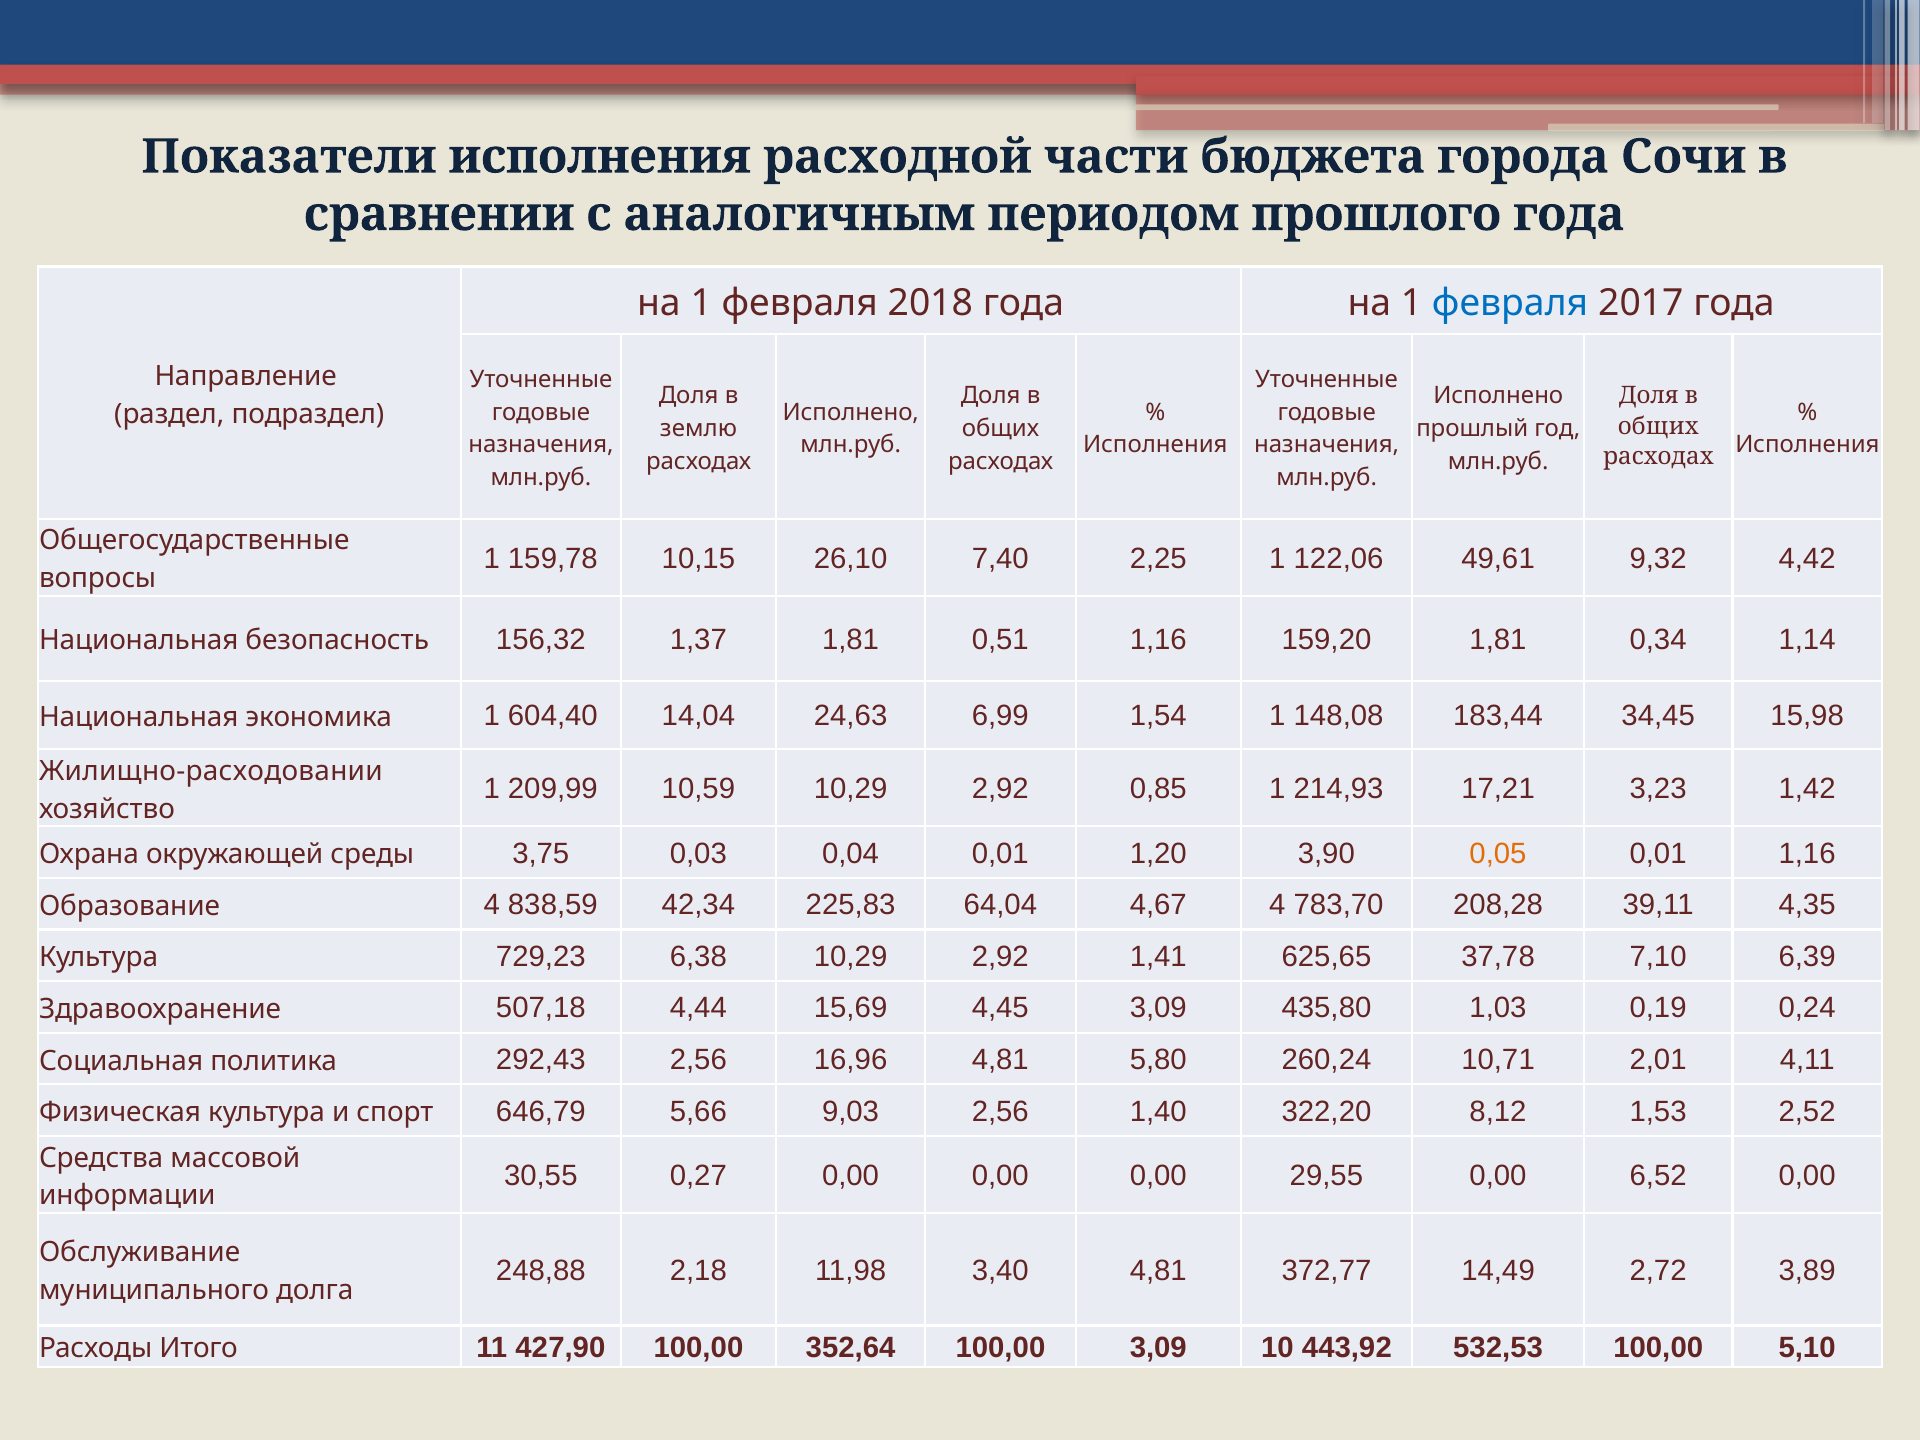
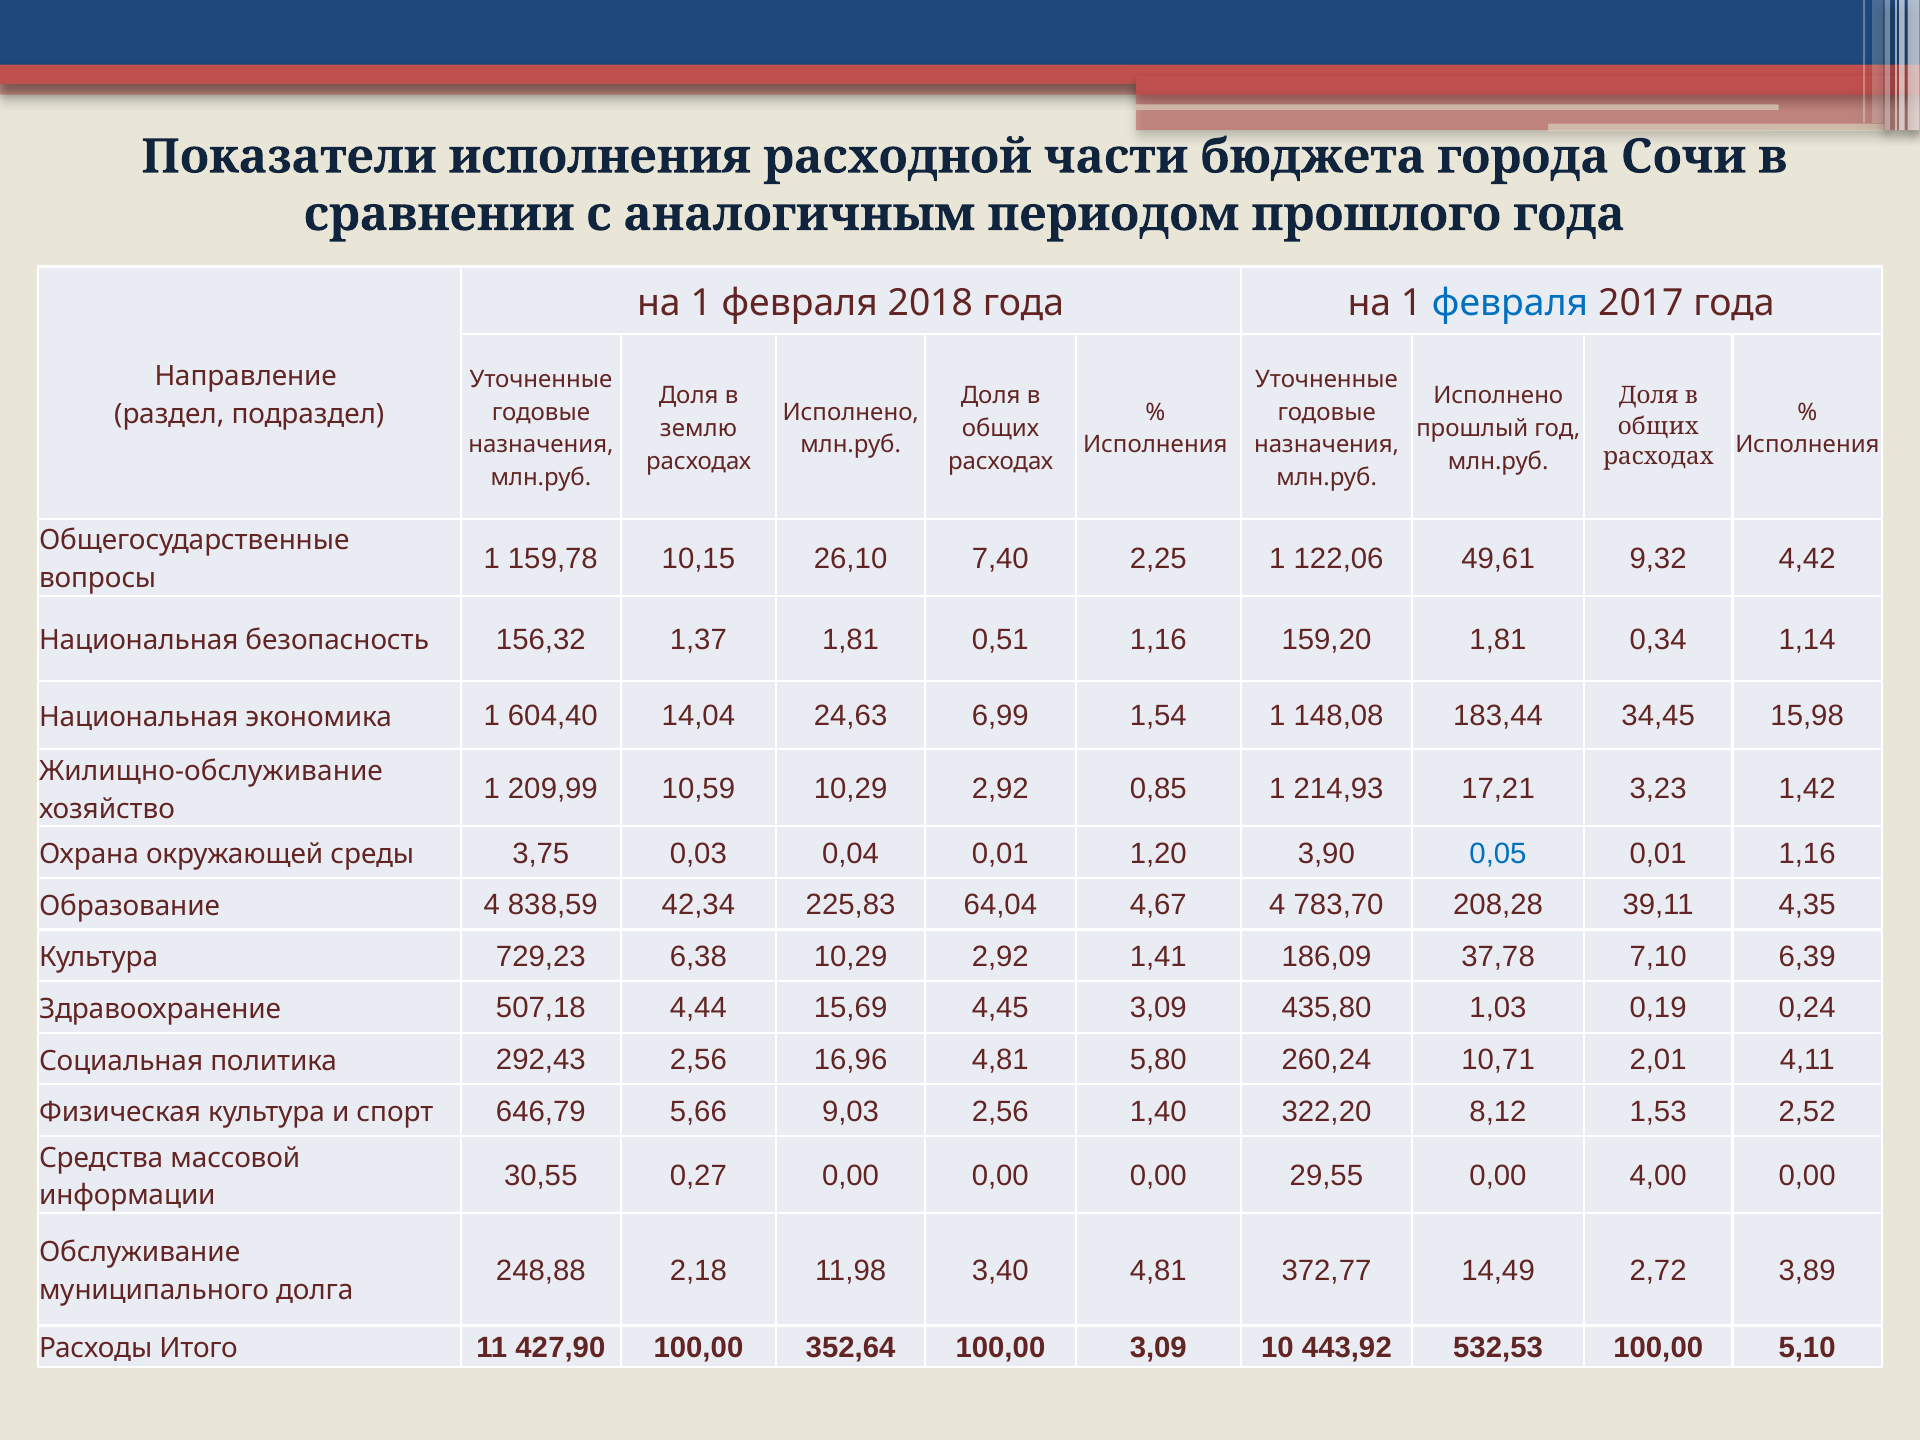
Жилищно-расходовании: Жилищно-расходовании -> Жилищно-обслуживание (211, 771)
0,05 colour: orange -> blue (1498, 853)
625,65: 625,65 -> 186,09 (1326, 957)
6,52: 6,52 -> 4,00 (1658, 1176)
